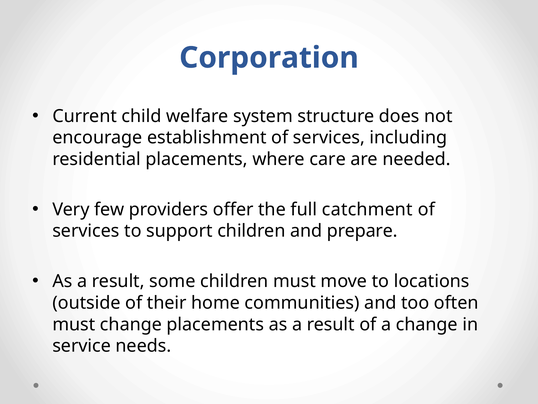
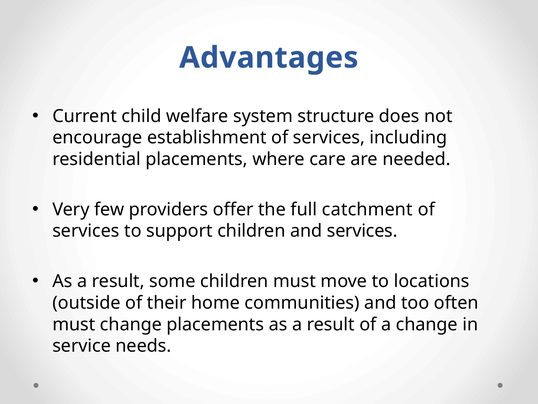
Corporation: Corporation -> Advantages (269, 58)
and prepare: prepare -> services (362, 231)
